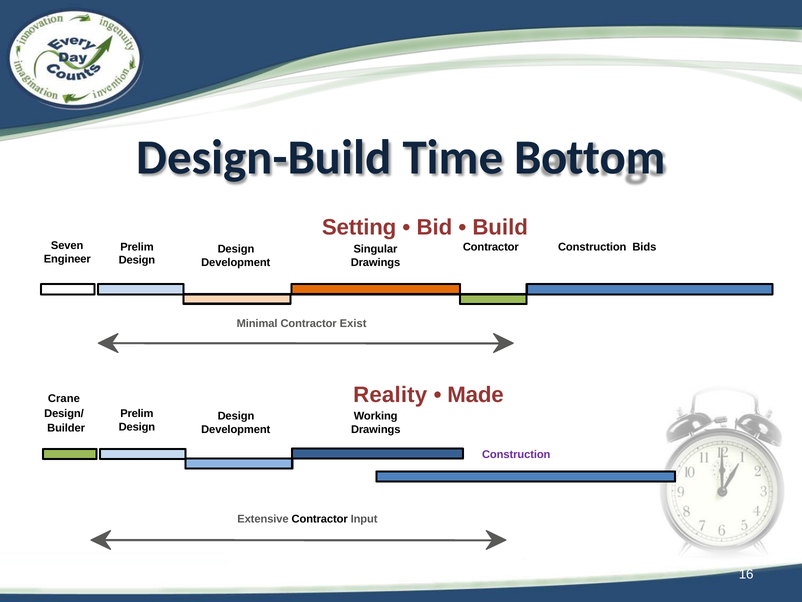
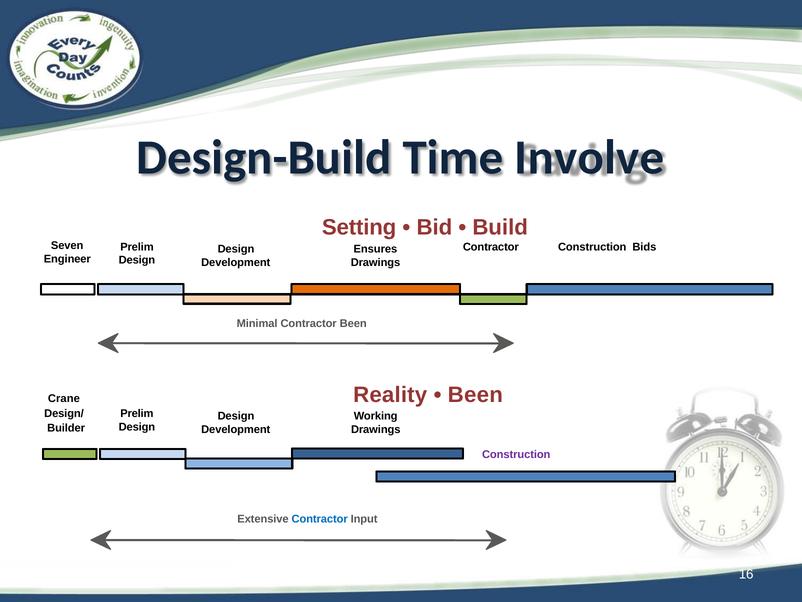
Bottom: Bottom -> Involve (589, 157)
Singular: Singular -> Ensures (375, 249)
Contractor Exist: Exist -> Been (353, 323)
Made: Made -> Been (475, 394)
Contractor colour: black -> blue (320, 519)
